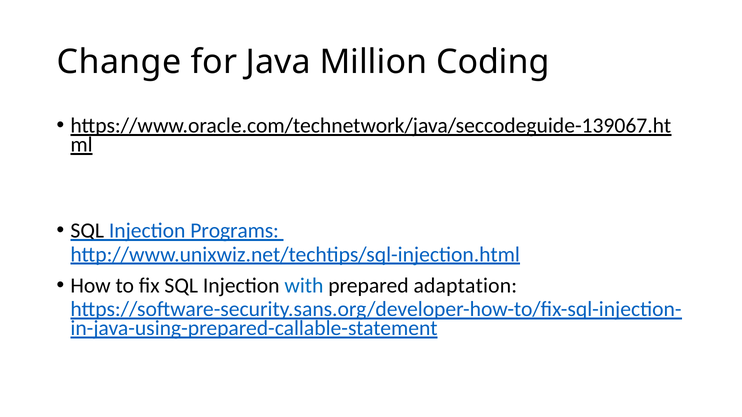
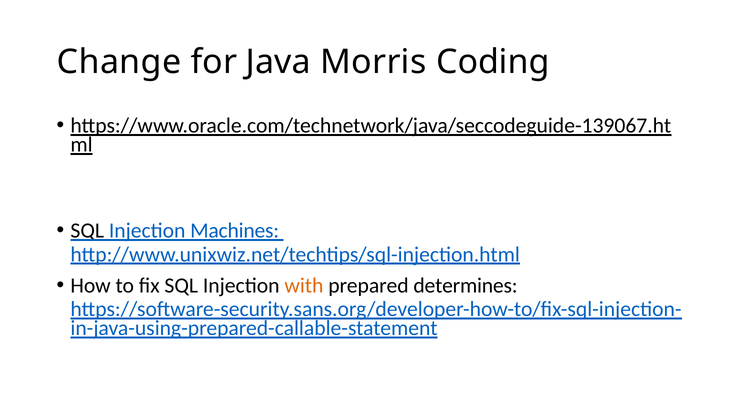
Million: Million -> Morris (373, 62)
Programs: Programs -> Machines (235, 231)
with colour: blue -> orange (304, 286)
adaptation: adaptation -> determines (466, 286)
